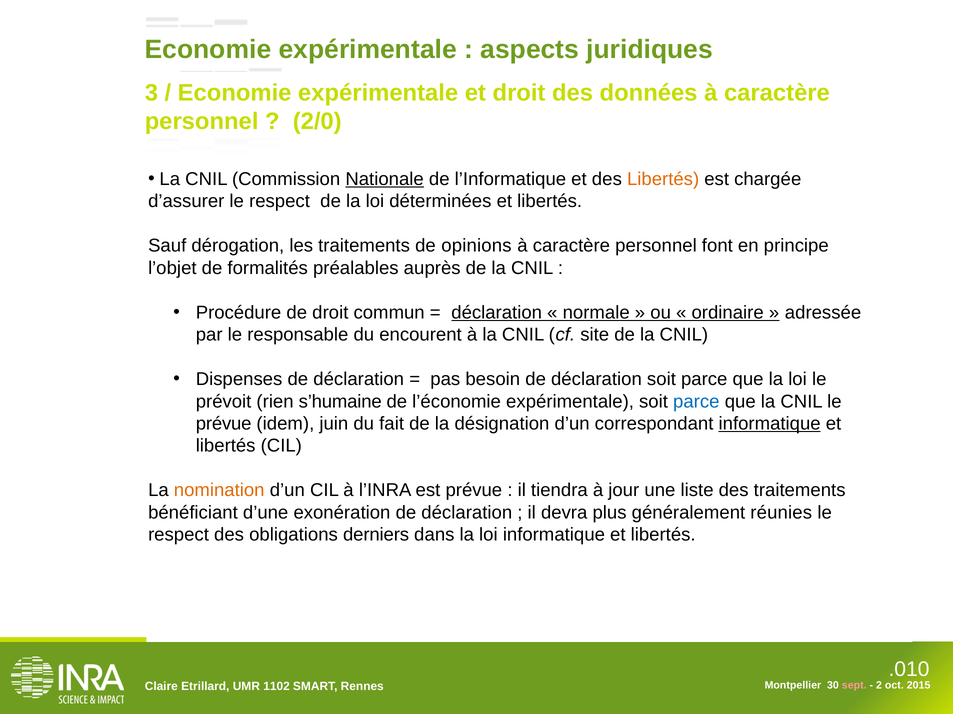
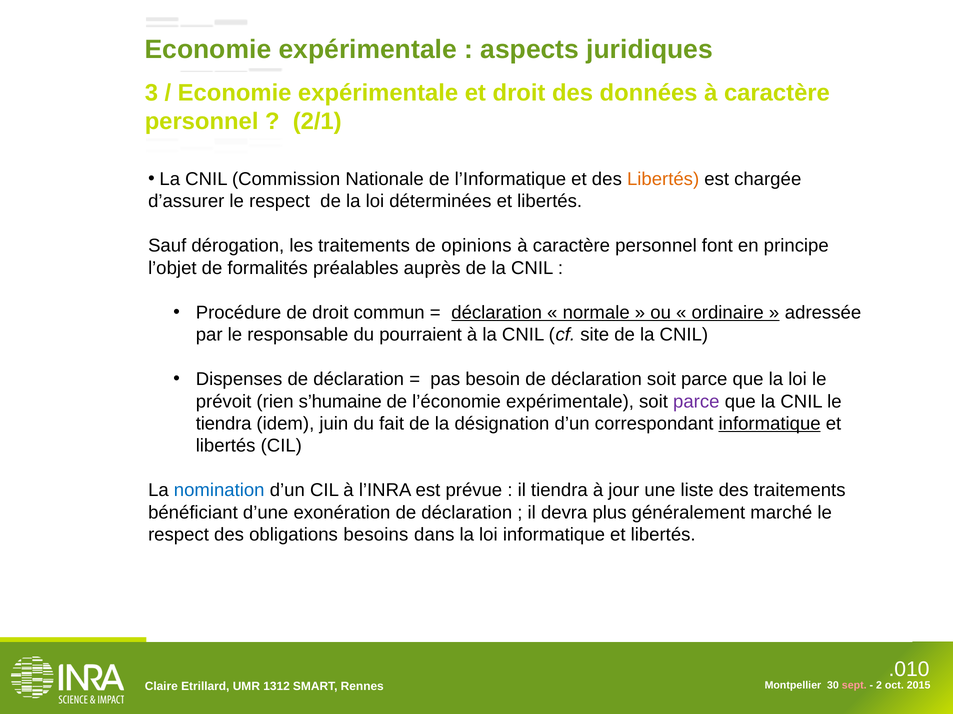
2/0: 2/0 -> 2/1 (317, 121)
Nationale underline: present -> none (385, 179)
encourent: encourent -> pourraient (421, 335)
parce colour: blue -> purple (696, 402)
prévue: prévue -> tiendra (224, 424)
nomination colour: orange -> blue (219, 491)
réunies: réunies -> marché (781, 513)
derniers: derniers -> besoins (376, 535)
1102: 1102 -> 1312 (277, 687)
